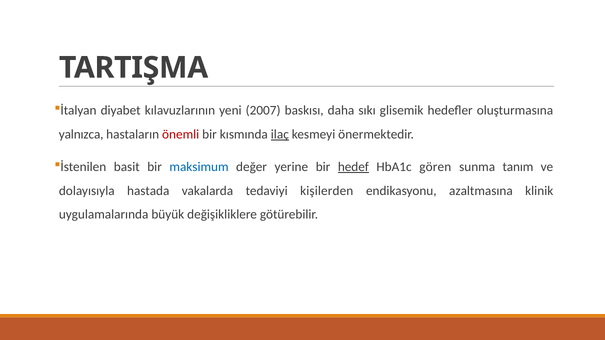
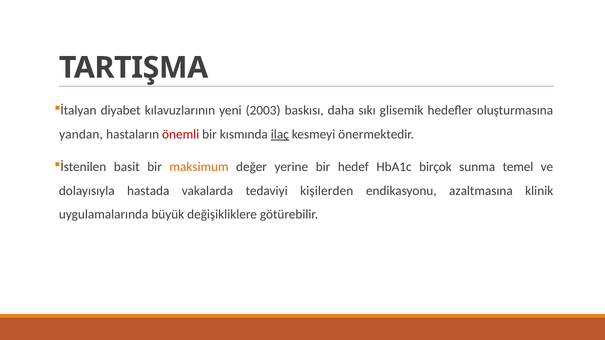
2007: 2007 -> 2003 (263, 111)
yalnızca: yalnızca -> yandan (81, 134)
maksimum colour: blue -> orange (199, 167)
hedef underline: present -> none (353, 167)
gören: gören -> birçok (435, 167)
tanım: tanım -> temel (518, 167)
